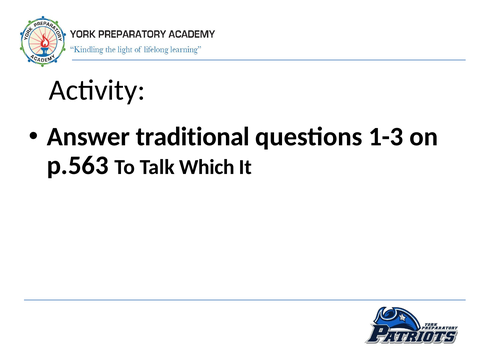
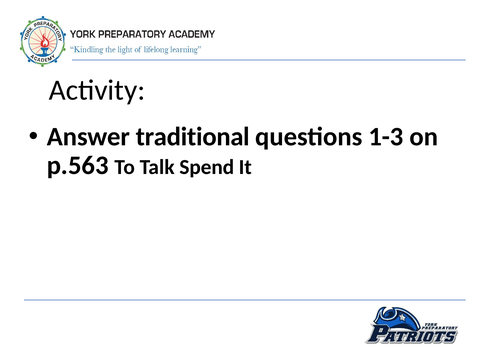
Which: Which -> Spend (207, 167)
